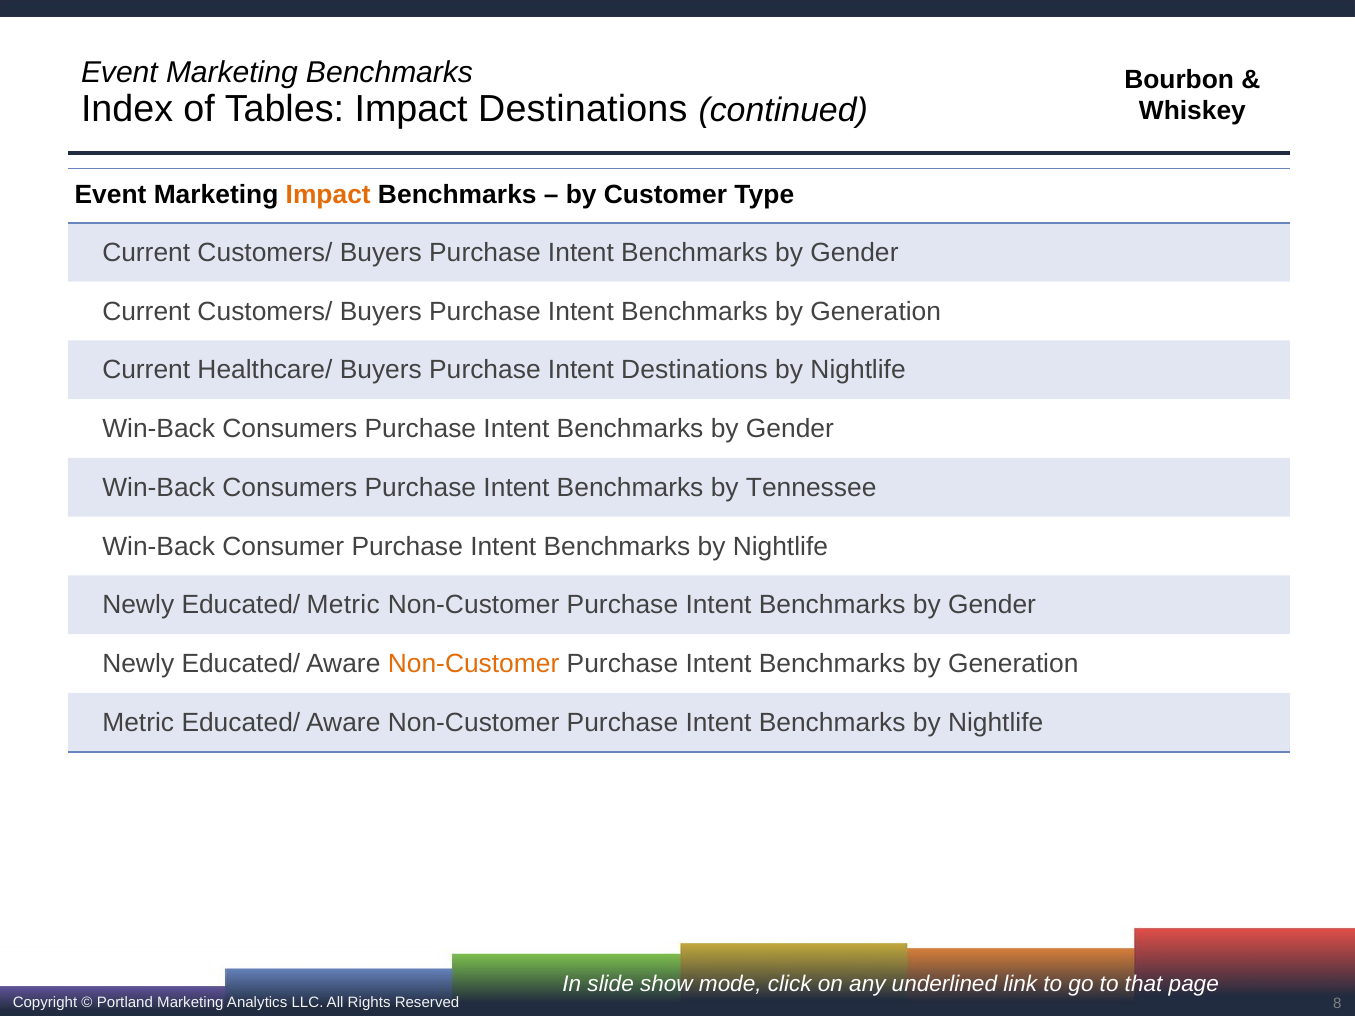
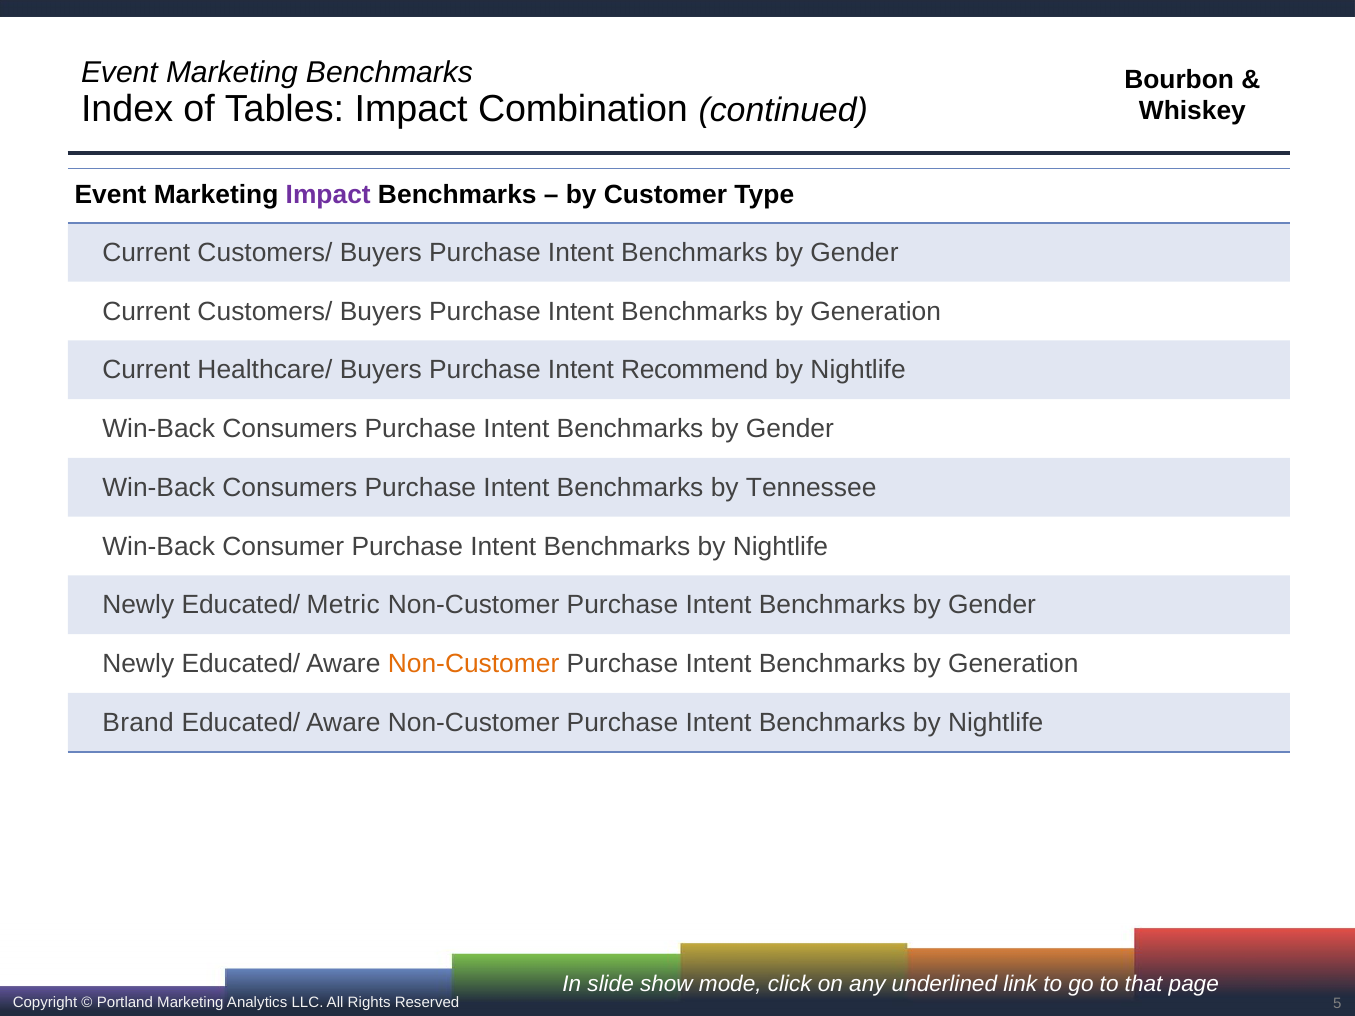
Impact Destinations: Destinations -> Combination (583, 109)
Impact colour: orange -> purple (328, 195)
Intent Destinations: Destinations -> Recommend (695, 370)
Metric: Metric -> Brand (138, 723)
8: 8 -> 5 (1337, 1004)
